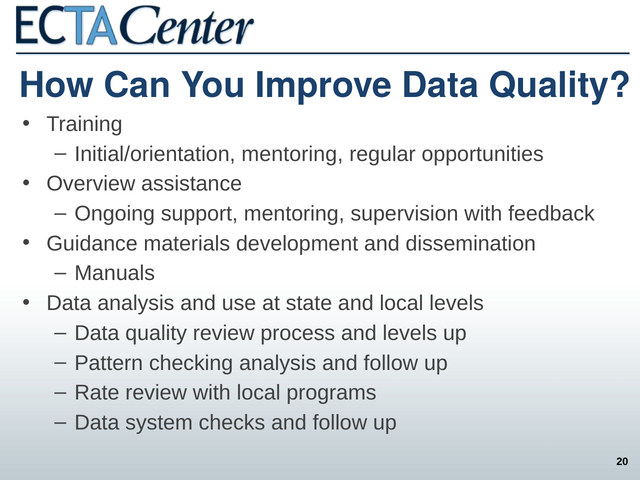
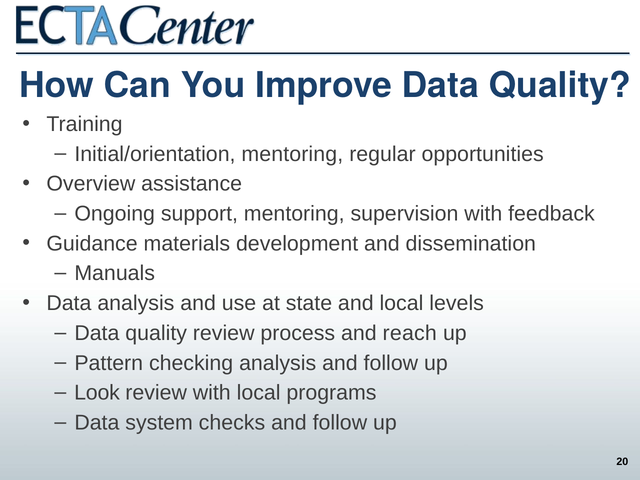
and levels: levels -> reach (410, 333)
Rate: Rate -> Look (97, 393)
